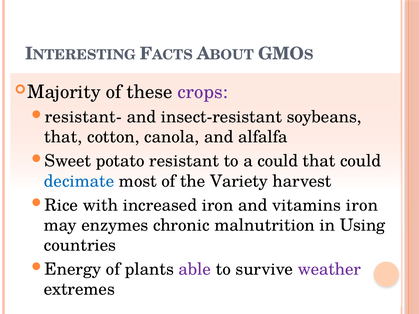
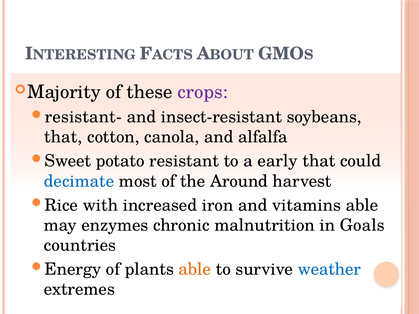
a could: could -> early (278, 161)
Variety: Variety -> Around (239, 181)
vitamins iron: iron -> able (362, 205)
Using: Using -> Goals (362, 225)
able colour: purple -> orange (195, 269)
weather colour: purple -> blue (329, 269)
